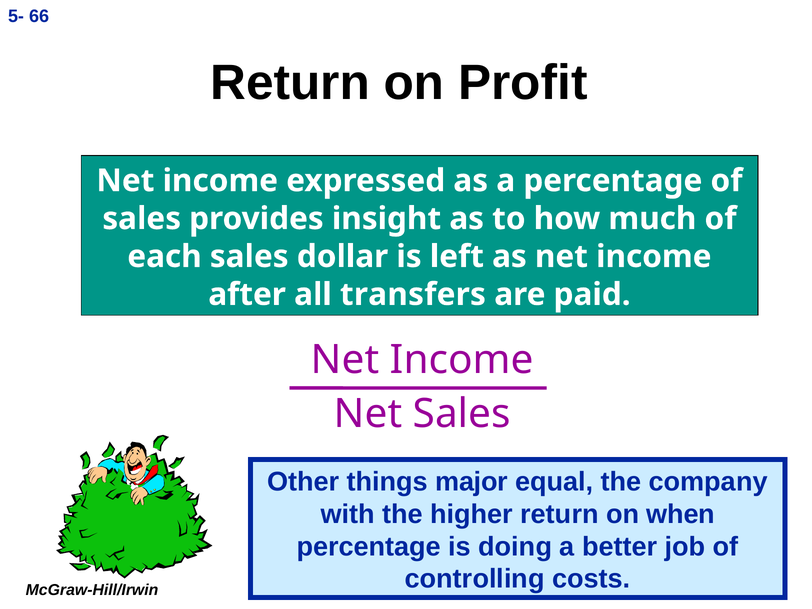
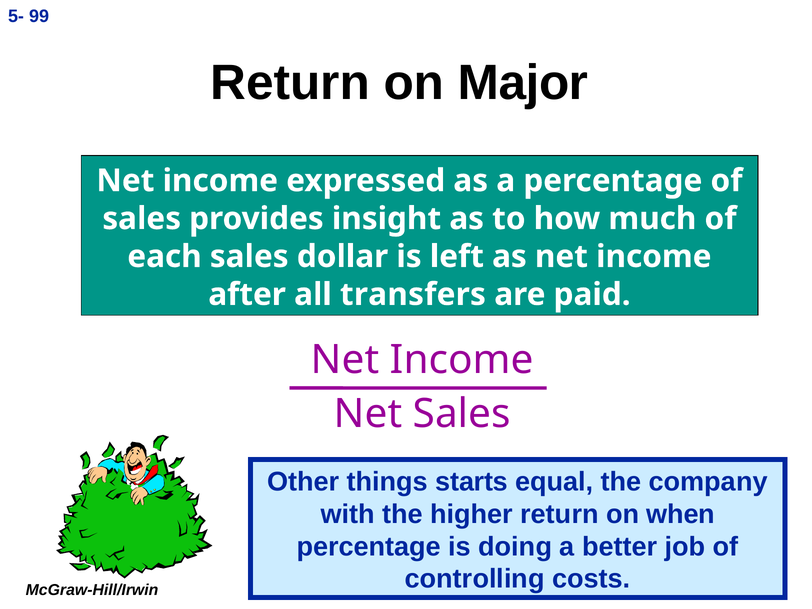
66: 66 -> 99 (39, 16)
Profit: Profit -> Major (523, 83)
major: major -> starts (472, 482)
